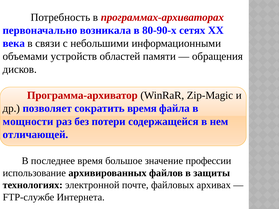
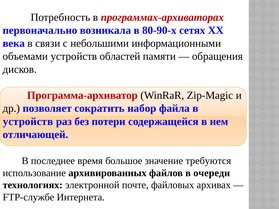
сократить время: время -> набор (142, 109)
мощности: мощности -> устройств (28, 122)
профессии: профессии -> требуются (208, 161)
защиты: защиты -> очереди (212, 173)
